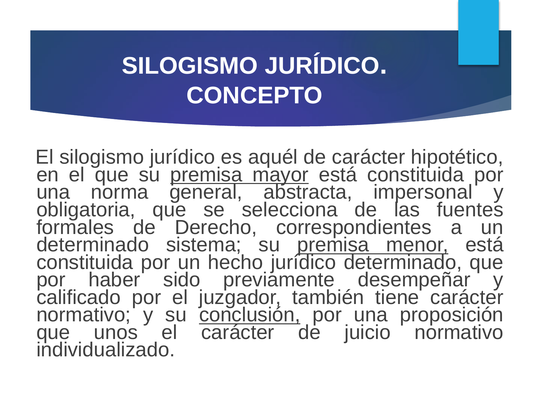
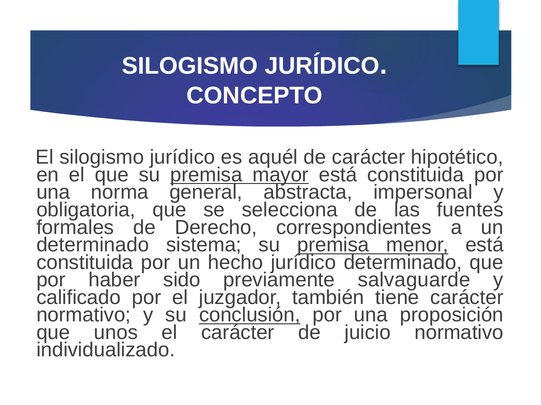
desempeñar: desempeñar -> salvaguarde (414, 280)
